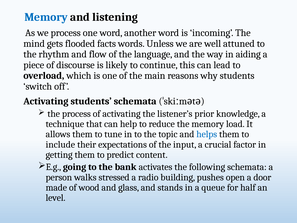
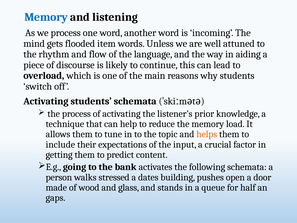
facts: facts -> item (106, 43)
helps colour: blue -> orange (207, 134)
radio: radio -> dates (148, 177)
level: level -> gaps (55, 198)
